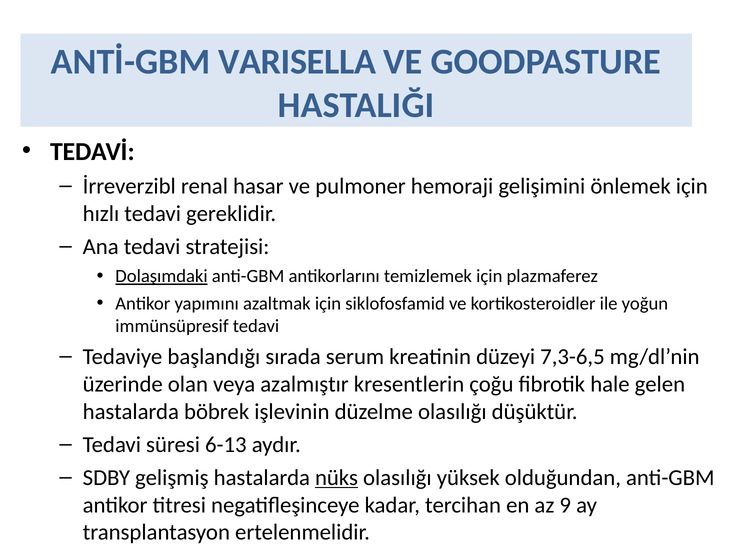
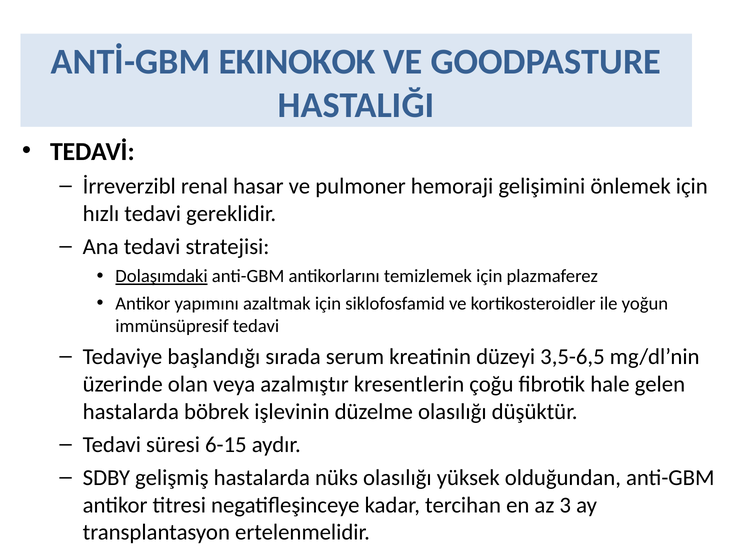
VARISELLA: VARISELLA -> EKINOKOK (297, 62)
7,3-6,5: 7,3-6,5 -> 3,5-6,5 (572, 357)
6-13: 6-13 -> 6-15 (226, 445)
nüks underline: present -> none (337, 478)
9: 9 -> 3 (565, 506)
